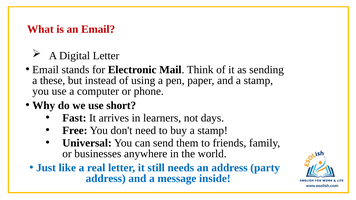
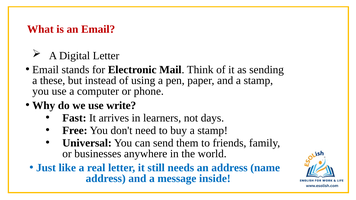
short: short -> write (121, 106)
party: party -> name (265, 168)
